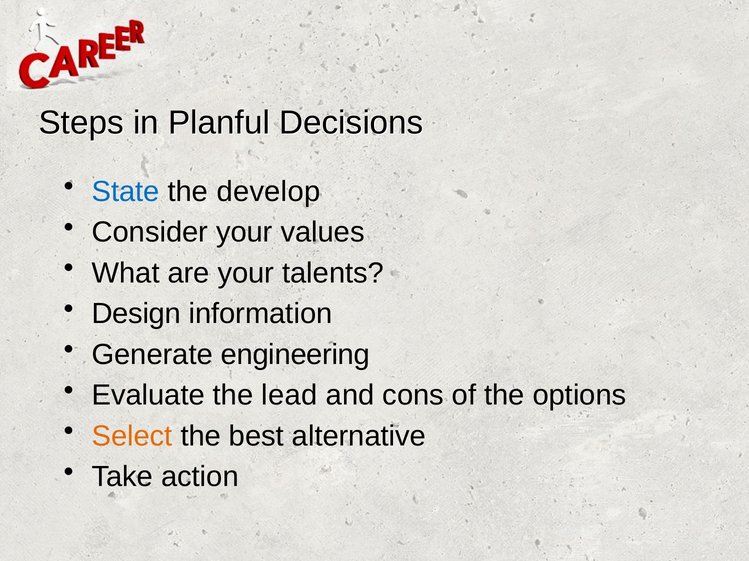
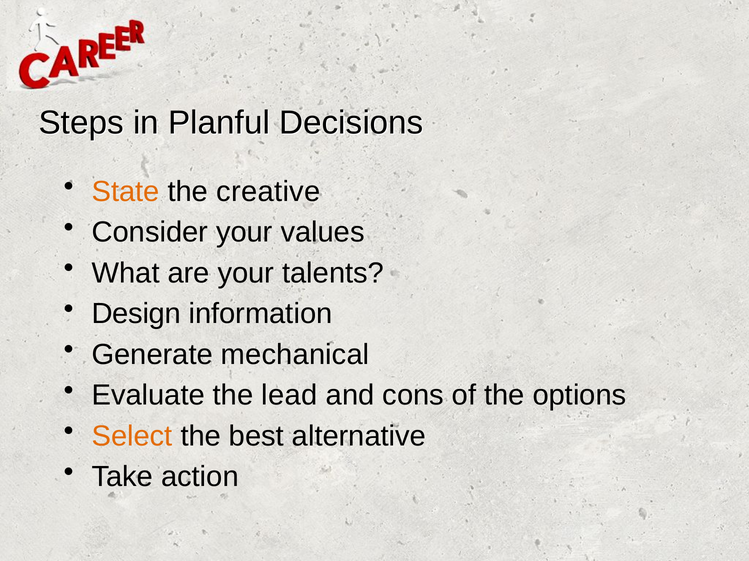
State colour: blue -> orange (126, 192)
develop: develop -> creative (268, 192)
engineering: engineering -> mechanical (295, 355)
